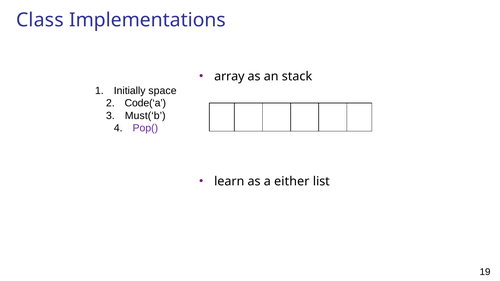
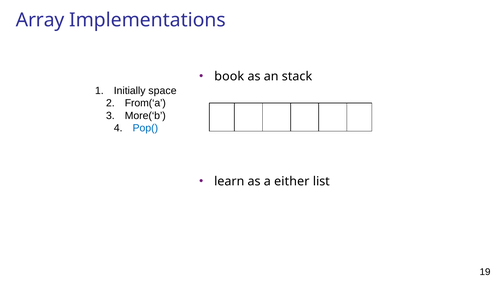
Class: Class -> Array (40, 20)
array: array -> book (229, 77)
Code(‘a: Code(‘a -> From(‘a (145, 103)
Must(‘b: Must(‘b -> More(‘b (145, 116)
Pop( colour: purple -> blue (145, 128)
